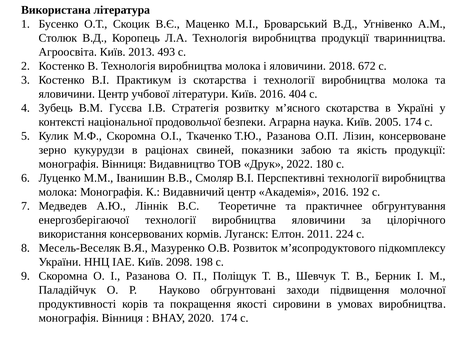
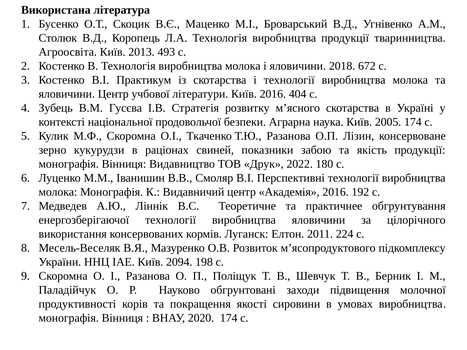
2098: 2098 -> 2094 (179, 262)
